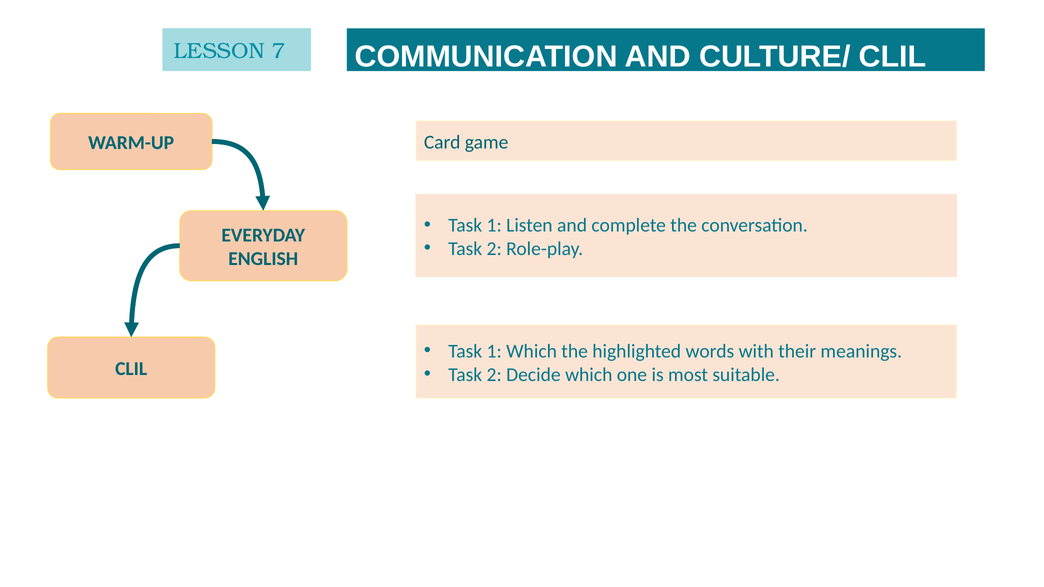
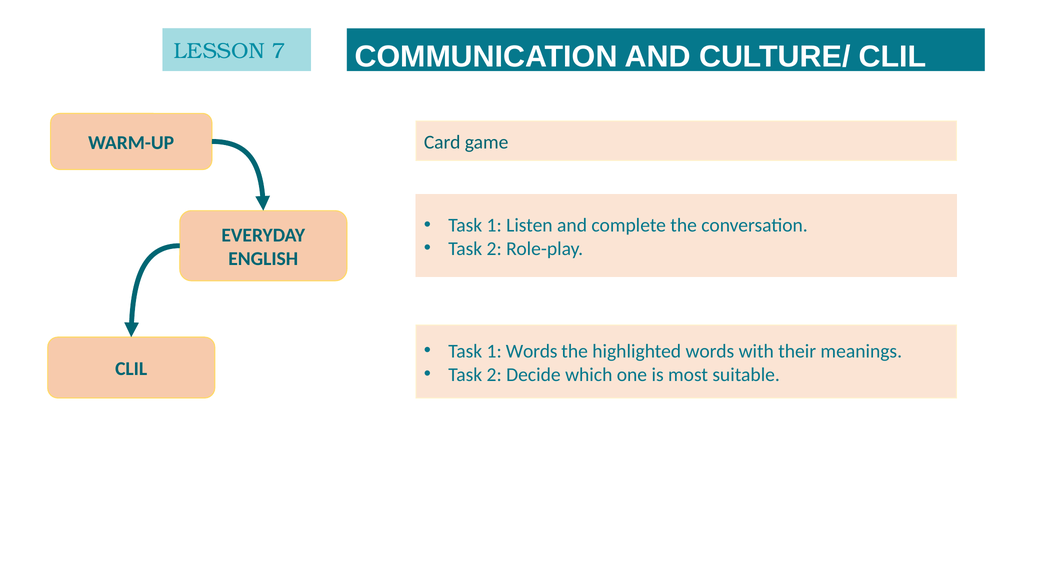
1 Which: Which -> Words (532, 351)
